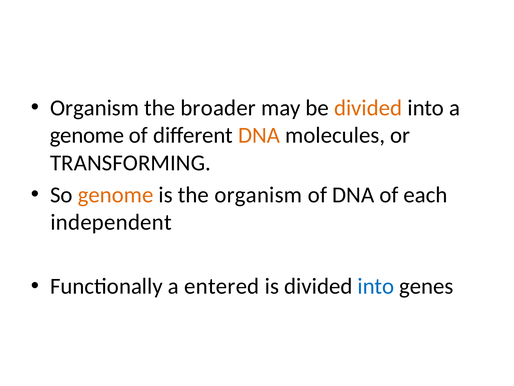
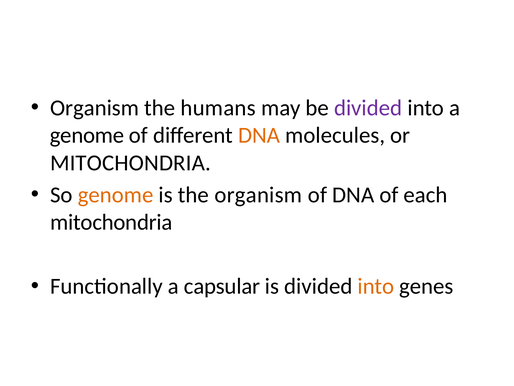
broader: broader -> humans (218, 108)
divided colour: orange -> purple (368, 108)
TRANSFORMING: TRANSFORMING -> MITOCHONDRIA (130, 163)
independent: independent -> mitochondria (111, 222)
entered: entered -> capsular (222, 286)
into colour: blue -> orange (376, 286)
